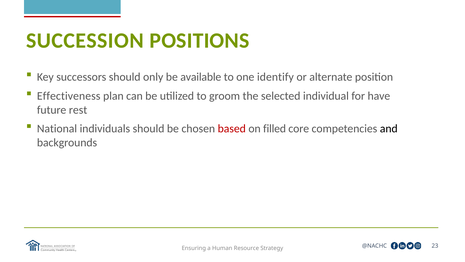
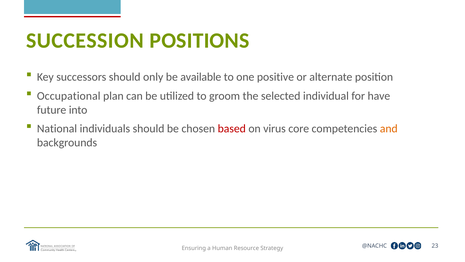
identify: identify -> positive (275, 77)
Effectiveness: Effectiveness -> Occupational (69, 96)
rest: rest -> into (78, 110)
filled: filled -> virus (275, 128)
and colour: black -> orange (389, 128)
